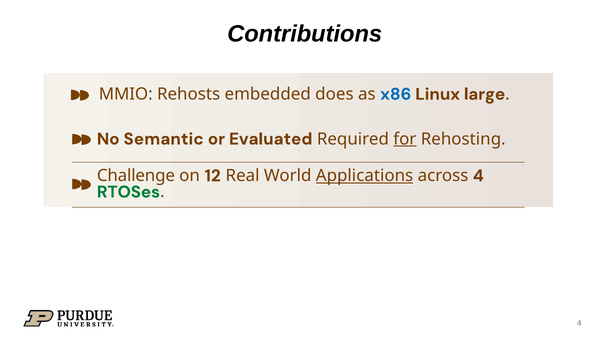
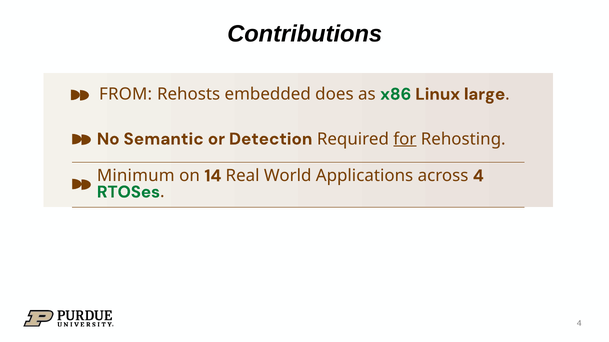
MMIO: MMIO -> FROM (126, 94)
x86 colour: blue -> green (396, 94)
Evaluated: Evaluated -> Detection (271, 139)
Challenge: Challenge -> Minimum (136, 176)
12: 12 -> 14 (213, 176)
Applications underline: present -> none (365, 176)
